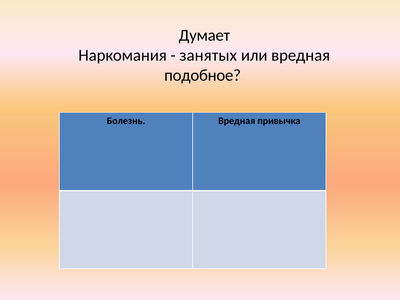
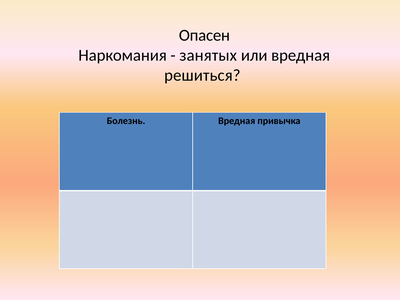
Думает: Думает -> Опасен (204, 35)
подобное: подобное -> решиться (202, 75)
